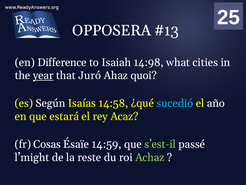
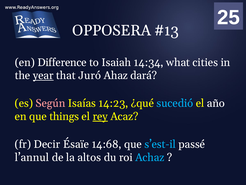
14:98: 14:98 -> 14:34 (149, 62)
quoi: quoi -> dará (144, 75)
Según colour: white -> pink (50, 103)
14:58: 14:58 -> 14:23 (113, 103)
estará: estará -> things (64, 116)
rey underline: none -> present (100, 116)
Cosas: Cosas -> Decir (47, 144)
14:59: 14:59 -> 14:68 (107, 144)
s’est-il colour: light green -> light blue (160, 144)
l’might: l’might -> l’annul (32, 157)
reste: reste -> altos (89, 157)
Achaz colour: light green -> light blue (150, 157)
